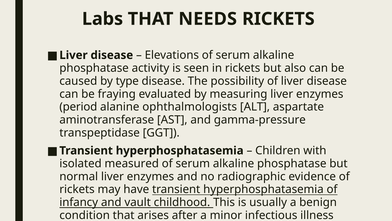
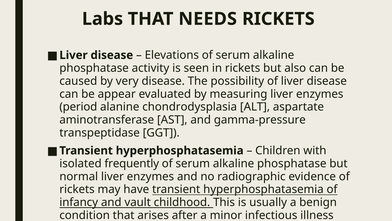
type: type -> very (127, 81)
fraying: fraying -> appear (117, 94)
ophthalmologists: ophthalmologists -> chondrodysplasia (190, 107)
measured: measured -> frequently (132, 163)
